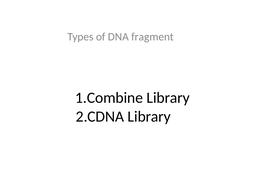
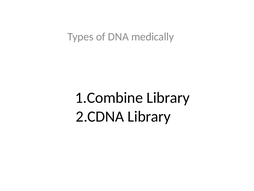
fragment: fragment -> medically (153, 37)
